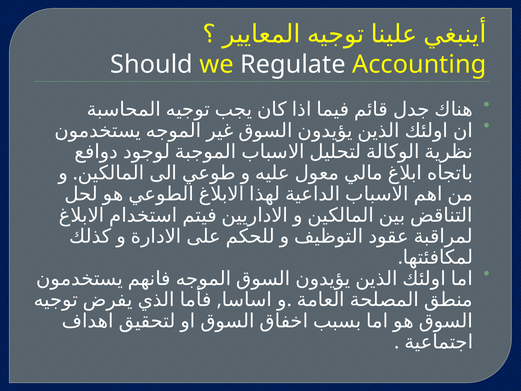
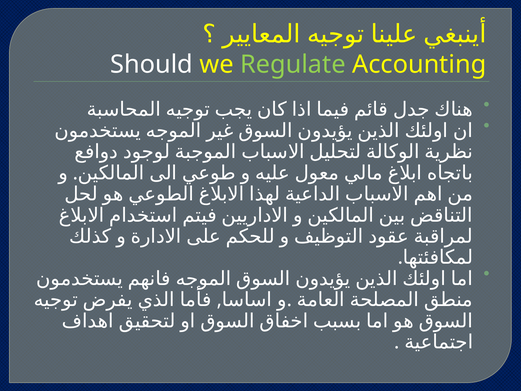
Regulate colour: white -> light green (293, 64)
